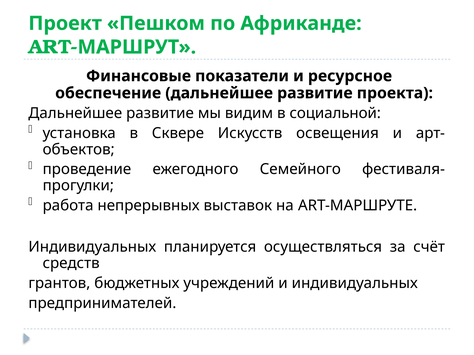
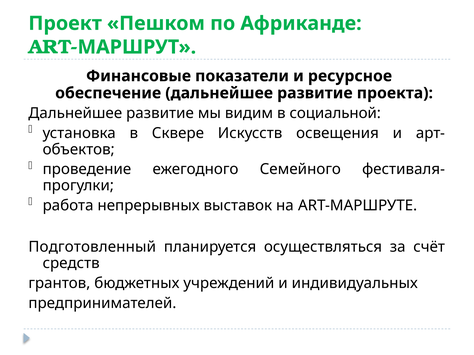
Индивидуальных: Индивидуальных -> Подготовленный (92, 247)
